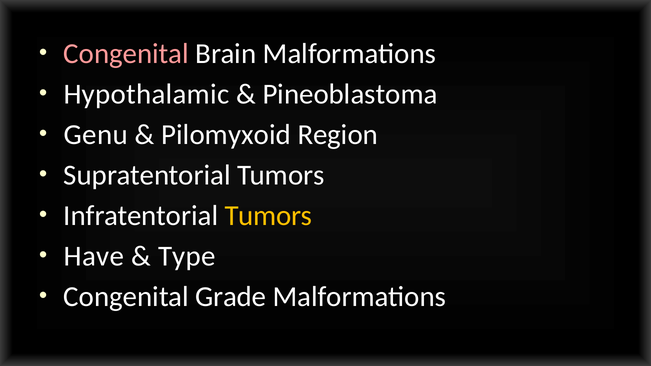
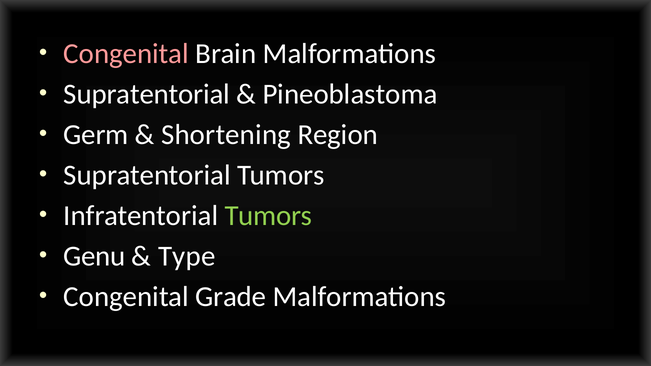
Hypothalamic: Hypothalamic -> Supratentorial (147, 94)
Genu: Genu -> Germ (96, 135)
Pilomyxoid: Pilomyxoid -> Shortening (226, 135)
Tumors colour: yellow -> light green (268, 216)
Have: Have -> Genu (94, 256)
